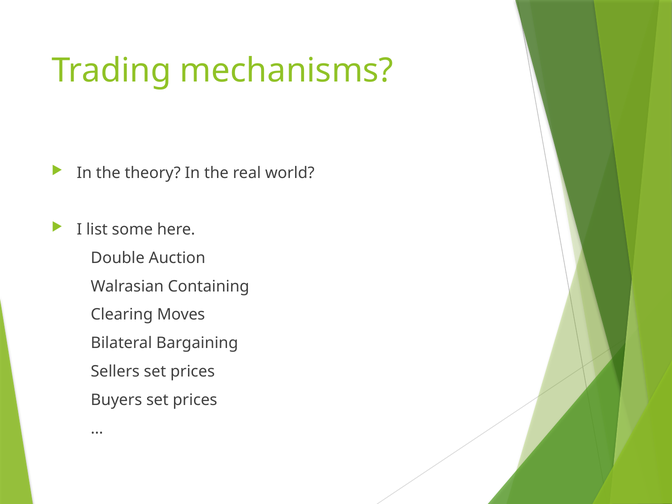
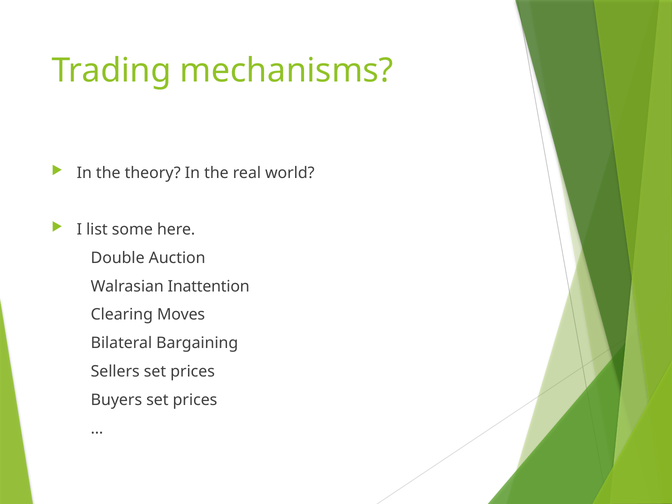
Containing: Containing -> Inattention (209, 286)
